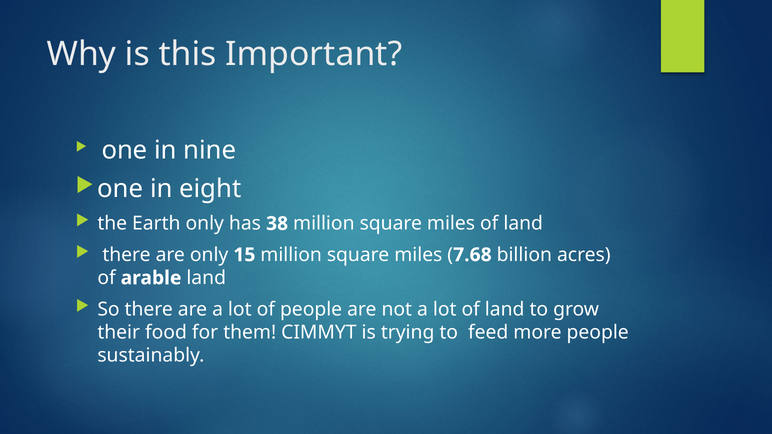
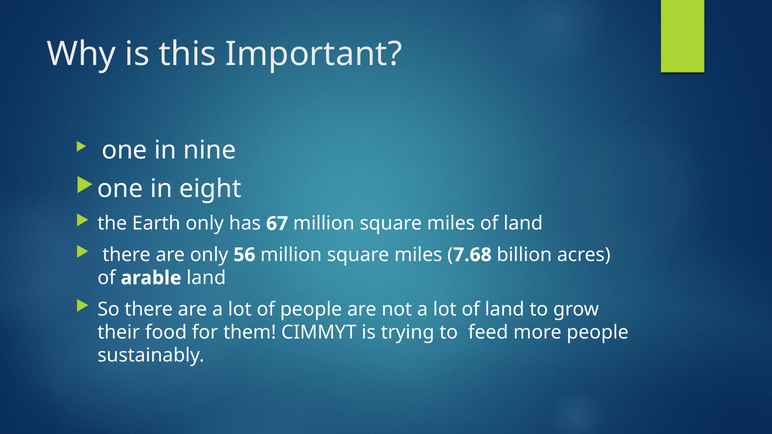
38: 38 -> 67 (277, 224)
15: 15 -> 56 (244, 255)
